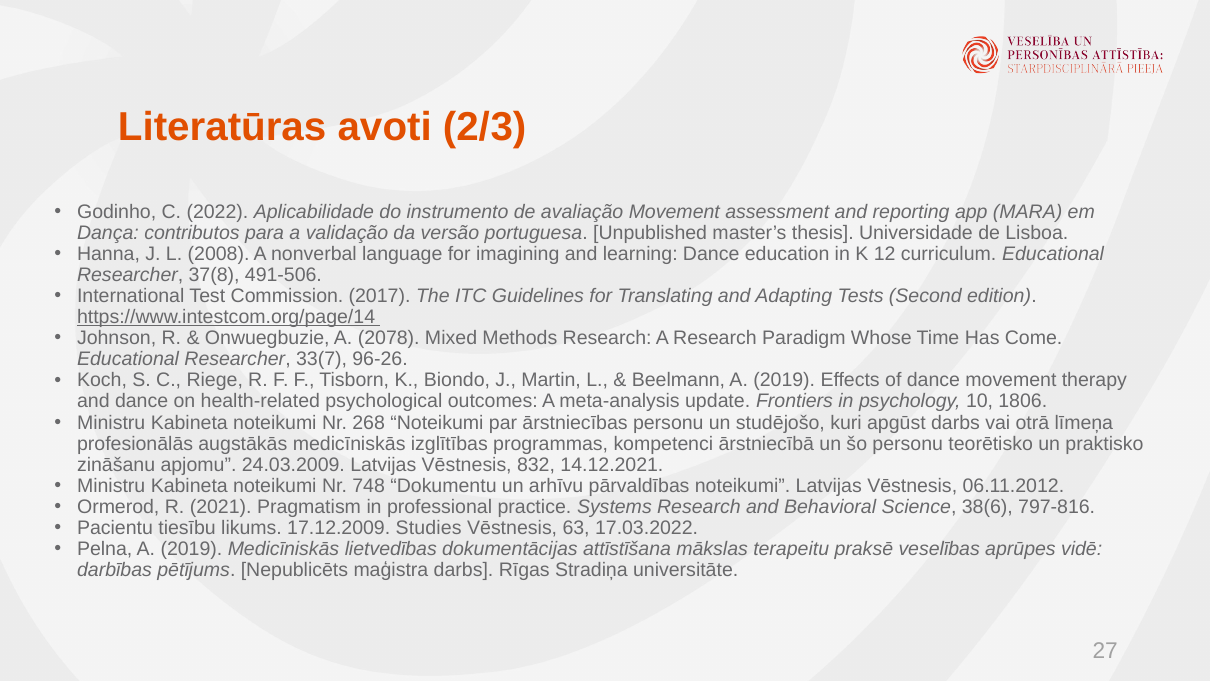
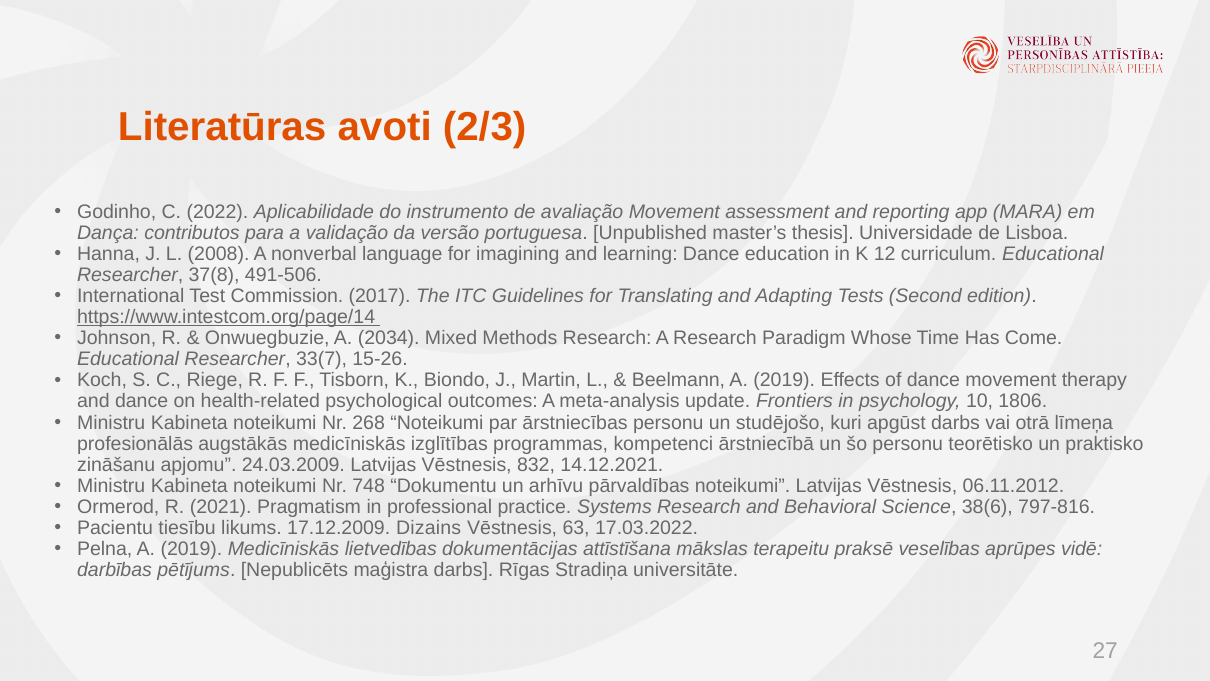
2078: 2078 -> 2034 (389, 338)
96-26: 96-26 -> 15-26 (380, 359)
Studies: Studies -> Dizains (429, 528)
